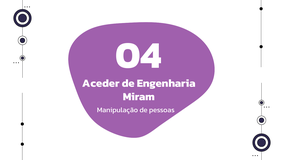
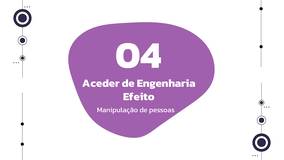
Miram: Miram -> Efeito (139, 96)
